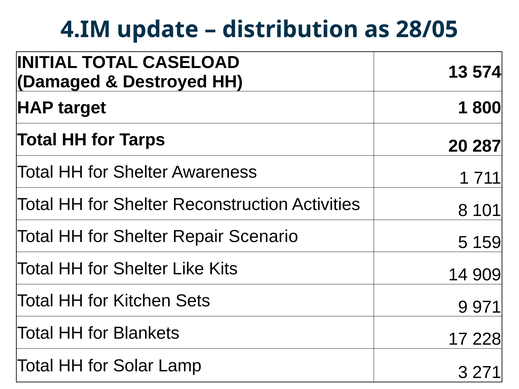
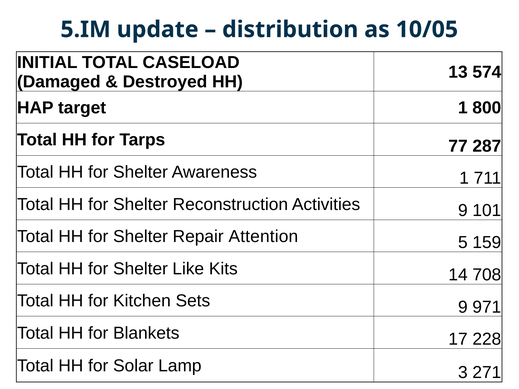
4.IM: 4.IM -> 5.IM (86, 30)
28/05: 28/05 -> 10/05 (427, 30)
20: 20 -> 77 (458, 146)
Activities 8: 8 -> 9 (463, 211)
Scenario: Scenario -> Attention (263, 237)
909: 909 -> 708 (487, 275)
